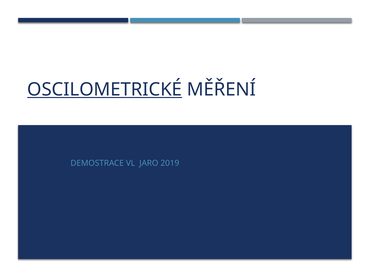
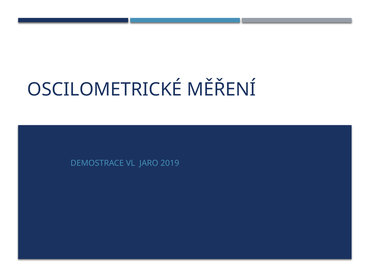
OSCILOMETRICKÉ underline: present -> none (105, 89)
